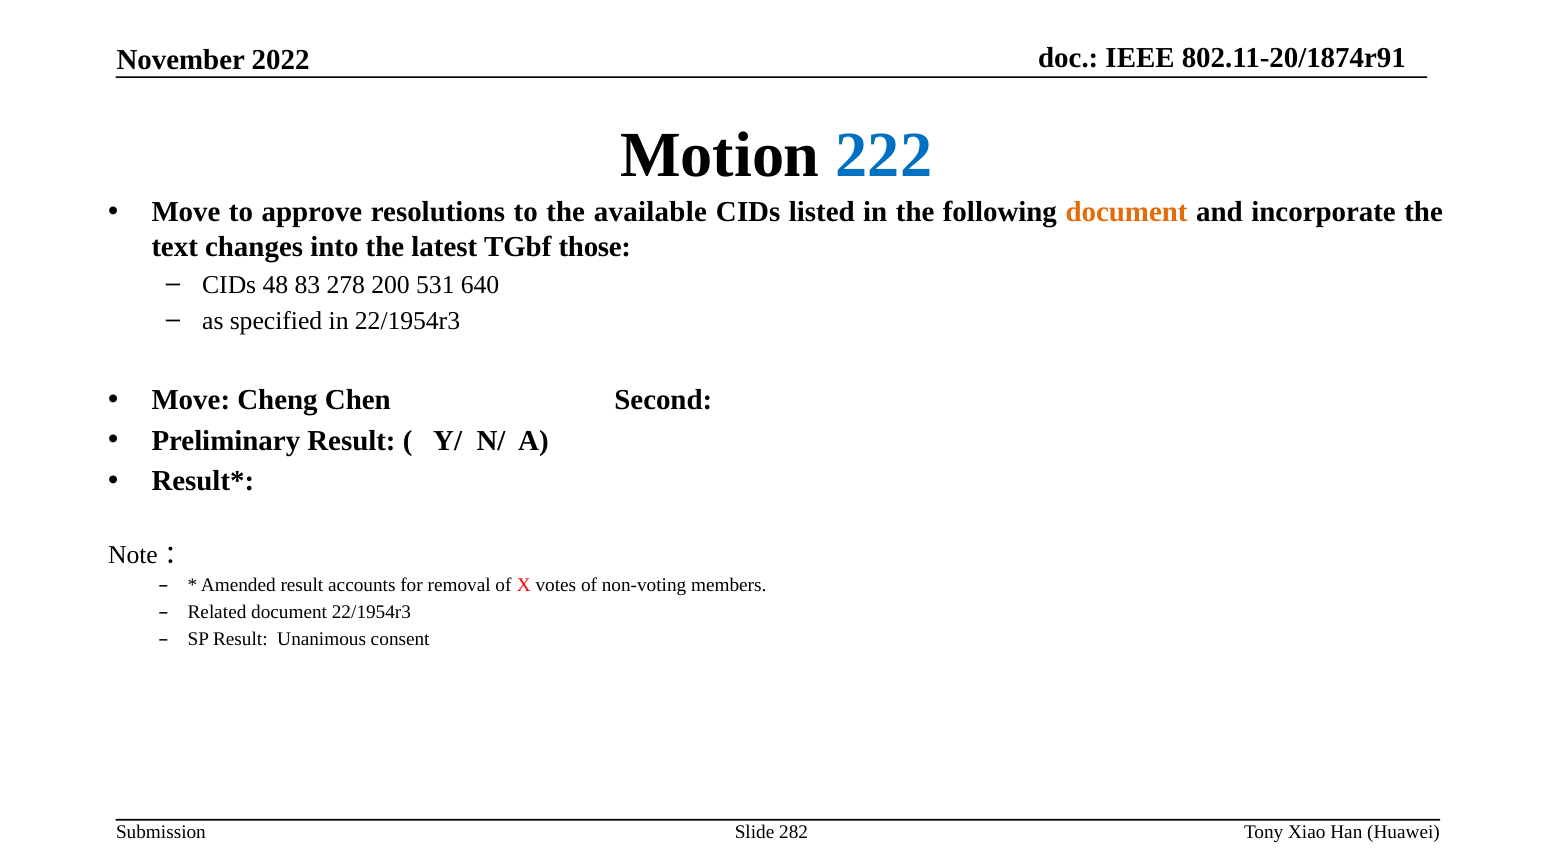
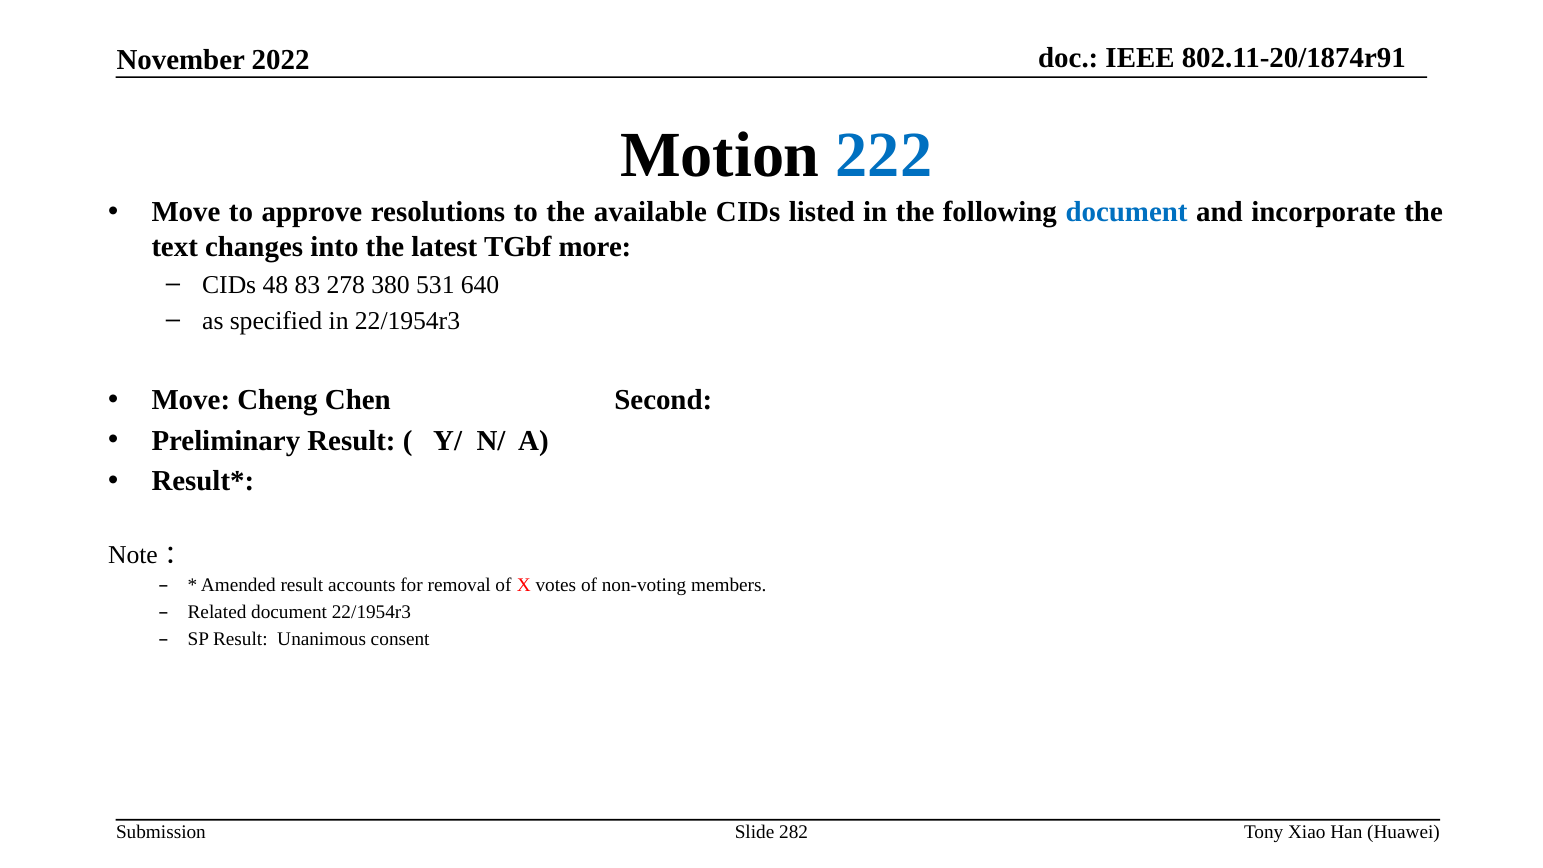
document colour: orange -> blue (1127, 212)
those: those -> more (595, 247)
200: 200 -> 380 (391, 285)
